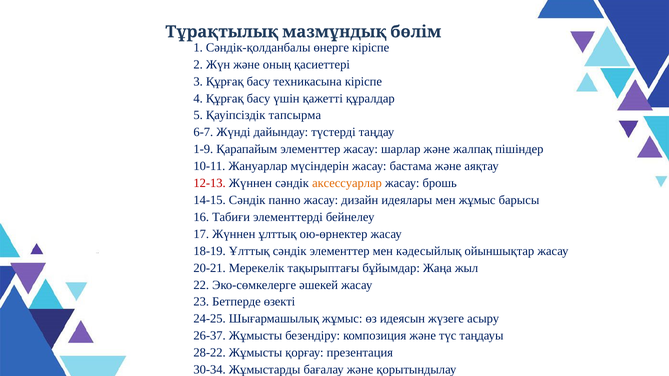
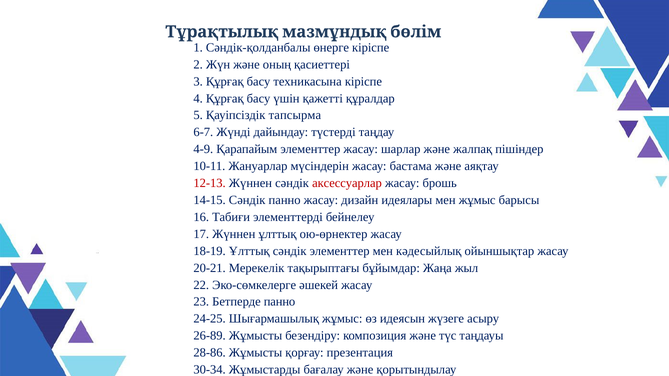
1-9: 1-9 -> 4-9 (203, 149)
аксессуарлар colour: orange -> red (347, 183)
Бетперде өзекті: өзекті -> панно (280, 302)
26-37: 26-37 -> 26-89 (210, 336)
28-22: 28-22 -> 28-86 (210, 353)
